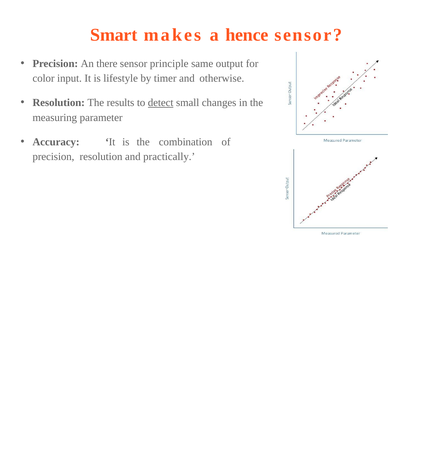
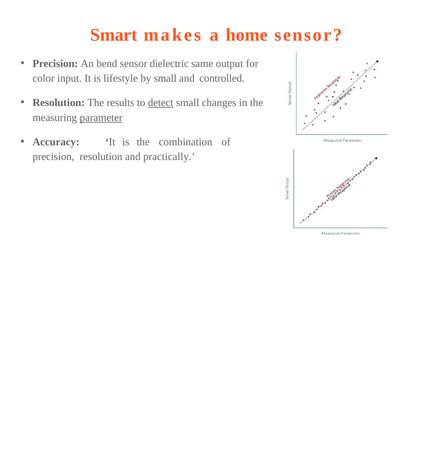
hence: hence -> home (247, 35)
there: there -> bend (107, 64)
principle: principle -> dielectric (169, 64)
by timer: timer -> small (165, 78)
otherwise: otherwise -> controlled (222, 78)
parameter underline: none -> present (101, 118)
